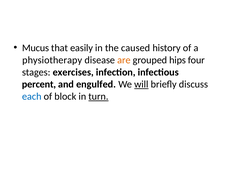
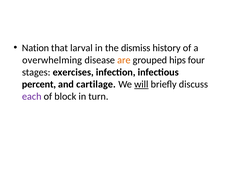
Mucus: Mucus -> Nation (36, 48)
easily: easily -> larval (82, 48)
caused: caused -> dismiss (136, 48)
physiotherapy: physiotherapy -> overwhelming (52, 60)
engulfed: engulfed -> cartilage (96, 84)
each colour: blue -> purple (32, 96)
turn underline: present -> none (98, 96)
